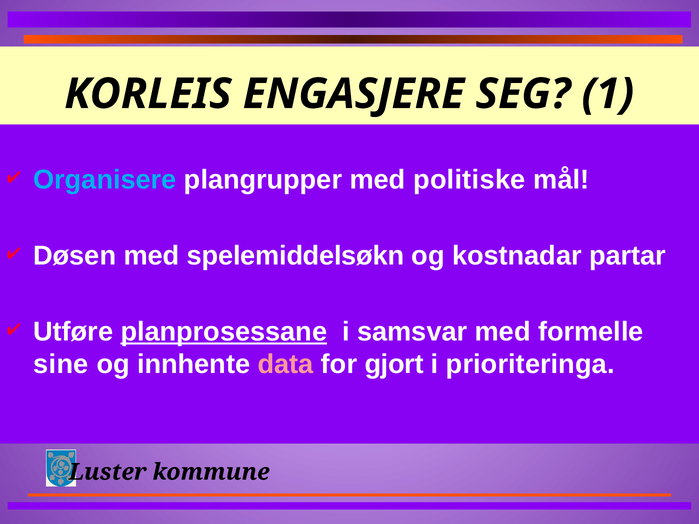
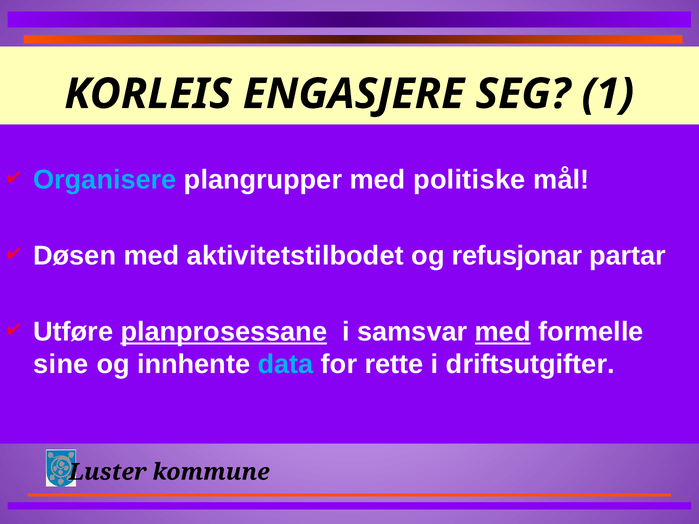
spelemiddelsøkn: spelemiddelsøkn -> aktivitetstilbodet (295, 256)
kostnadar: kostnadar -> refusjonar (517, 256)
med underline: none -> present (503, 332)
data colour: pink -> light blue (286, 365)
gjort: gjort -> rette (394, 365)
prioriteringa: prioriteringa -> driftsutgifter (530, 365)
